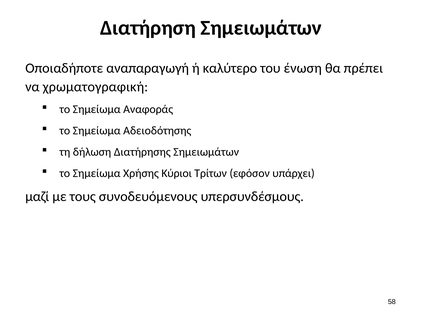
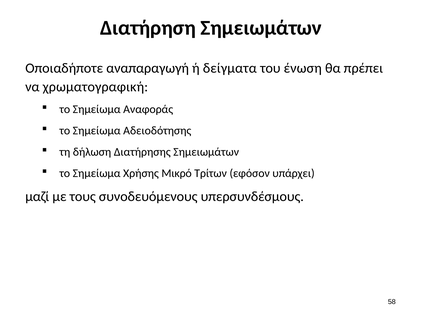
καλύτερο: καλύτερο -> δείγματα (230, 68)
Κύριοι: Κύριοι -> Μικρό (177, 173)
